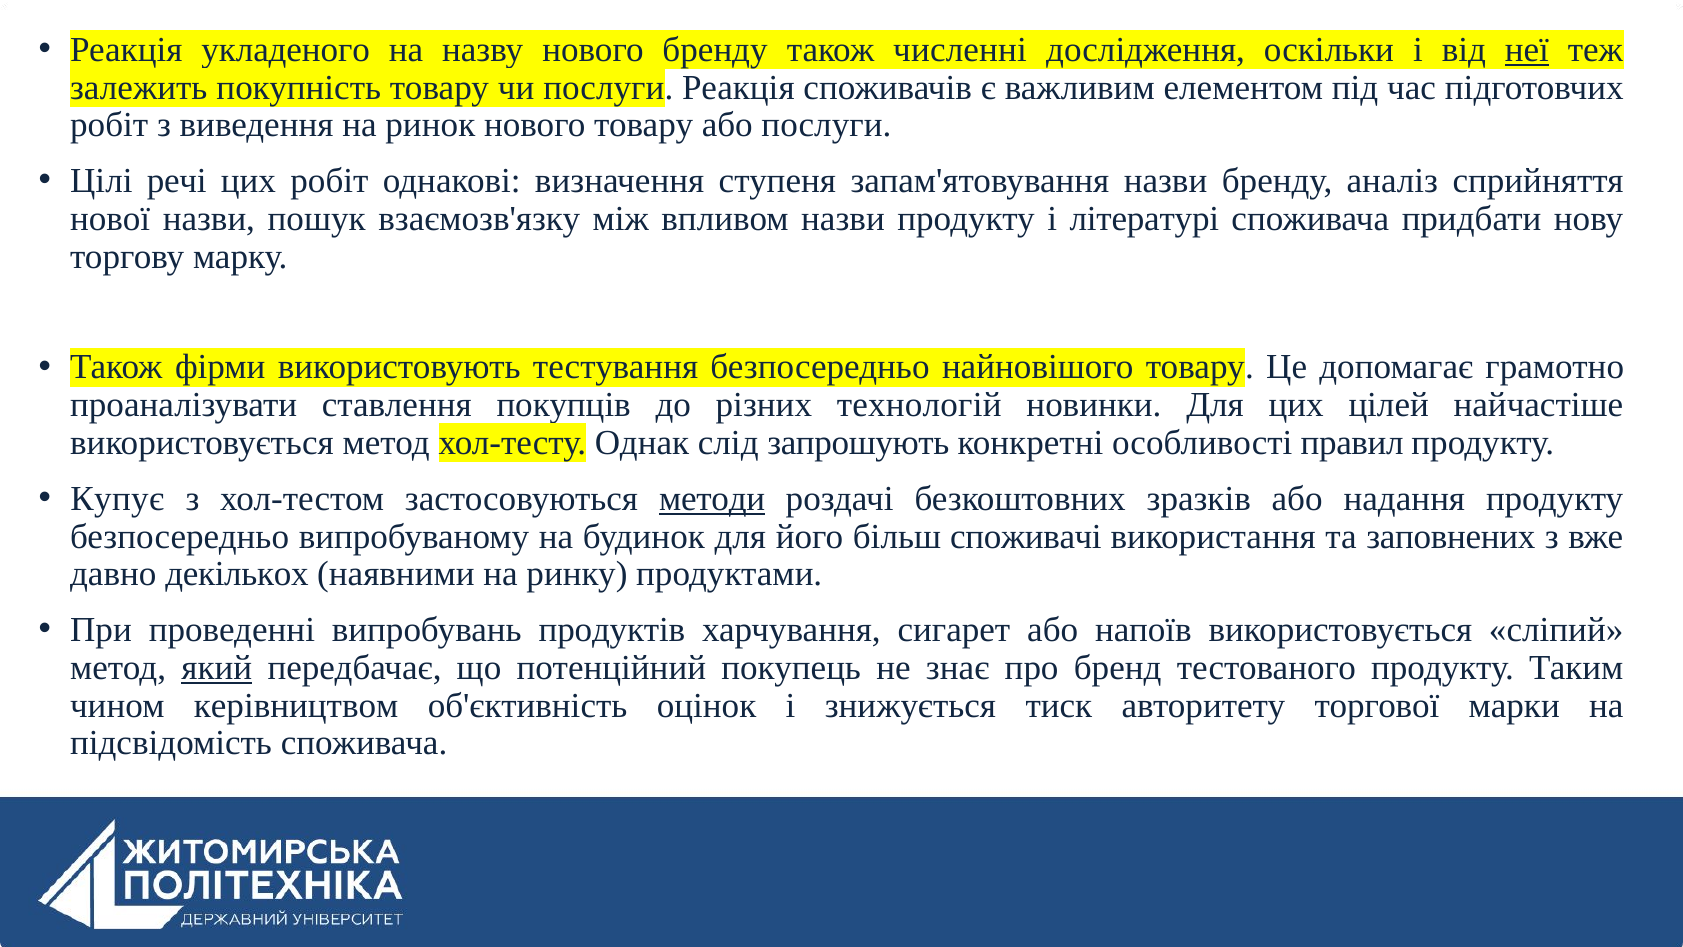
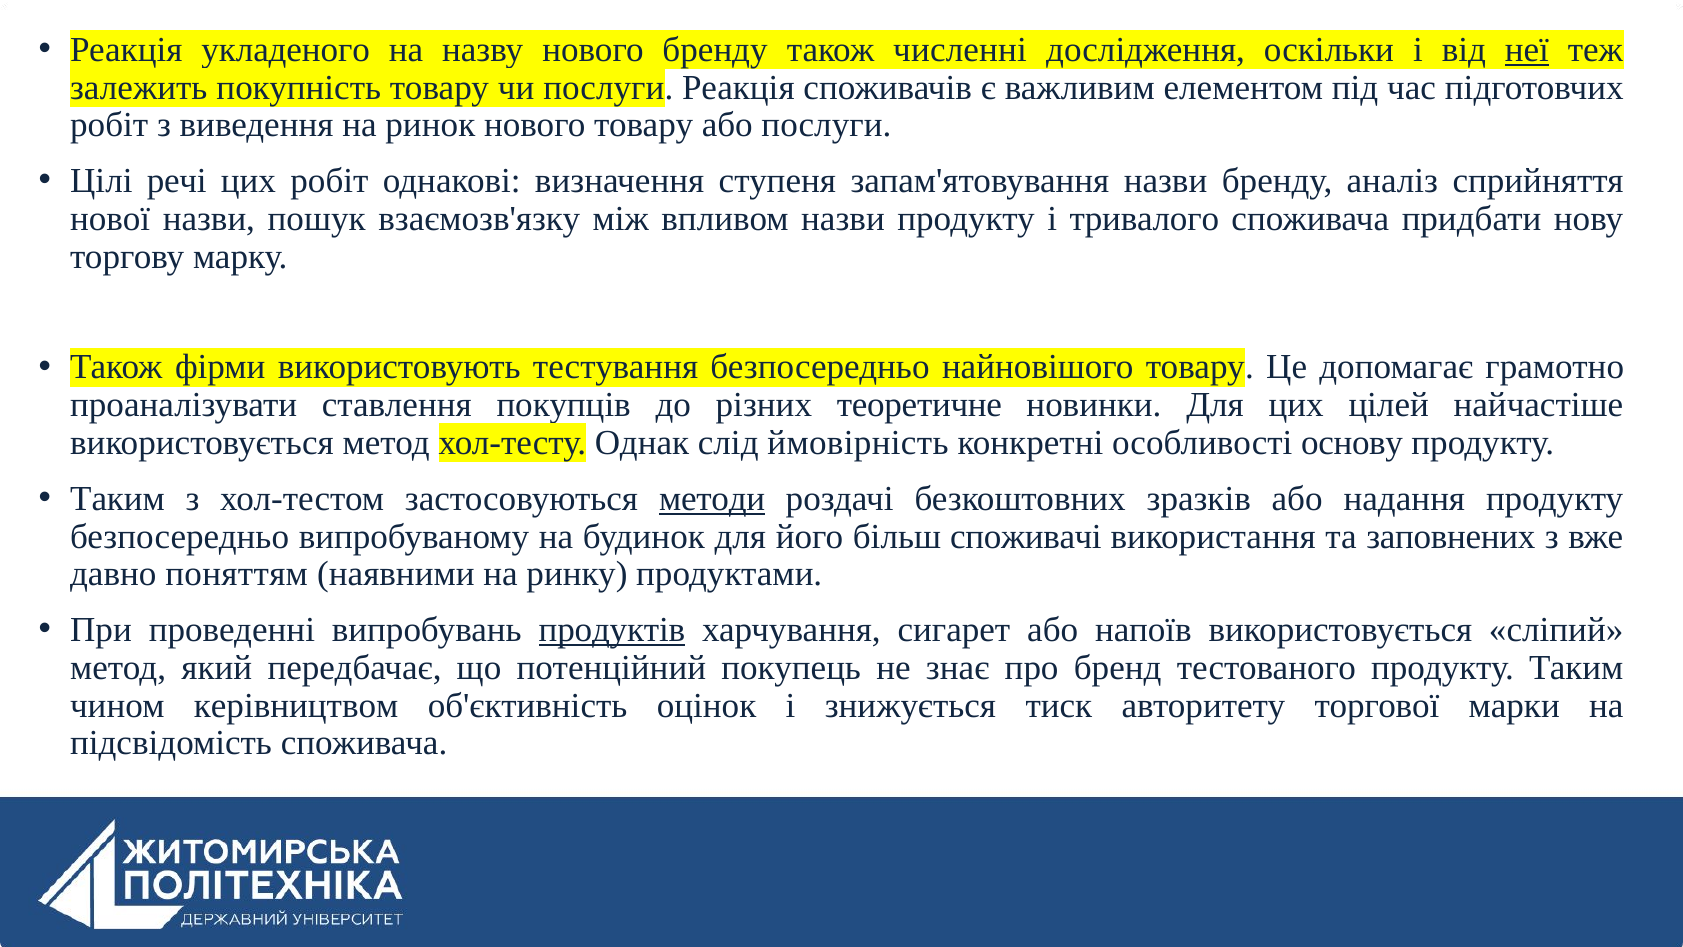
літературі: літературі -> тривалого (1144, 219)
технологій: технологій -> теоретичне (919, 405)
запрошують: запрошують -> ймовірність (858, 443)
правил: правил -> основу (1352, 443)
Купує: Купує -> Таким (117, 498)
декількох: декількох -> поняттям (237, 574)
продуктів underline: none -> present (612, 630)
який underline: present -> none (217, 667)
